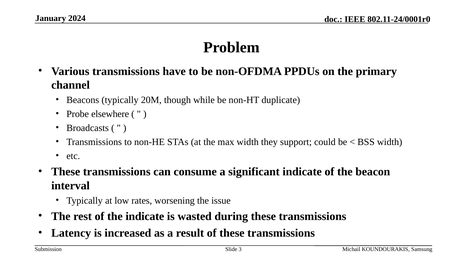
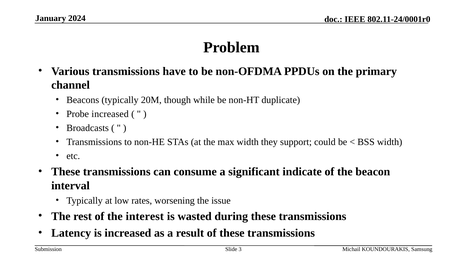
Probe elsewhere: elsewhere -> increased (110, 114)
the indicate: indicate -> interest (145, 217)
